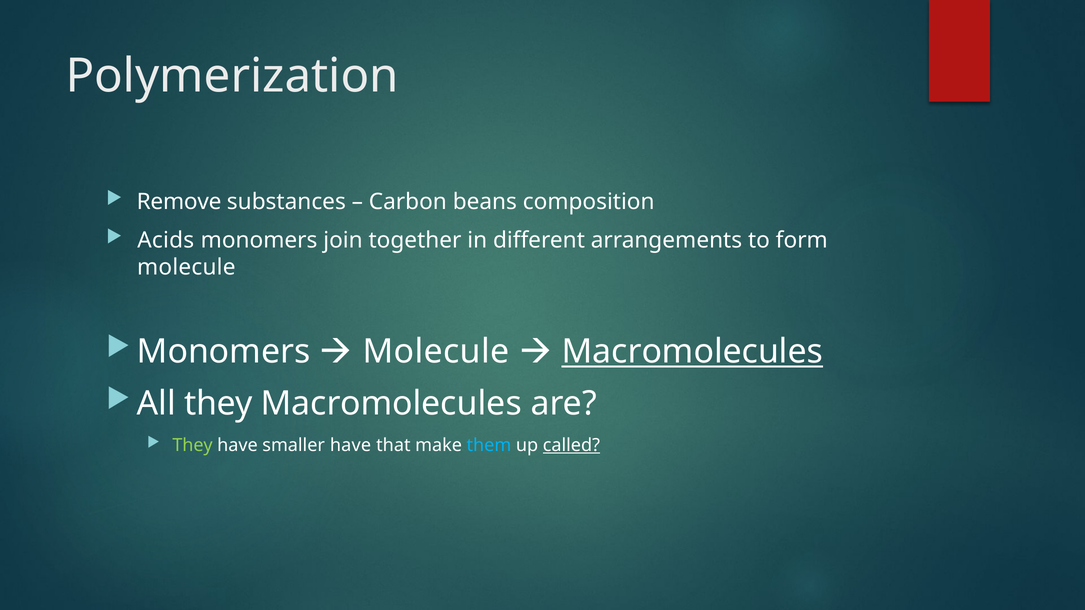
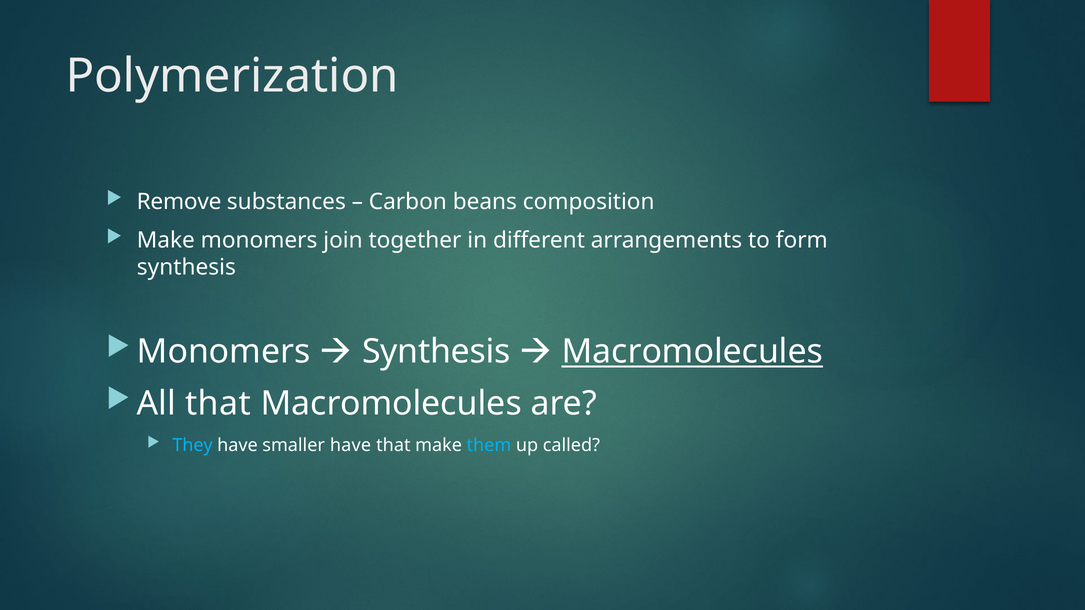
Acids: Acids -> Make (166, 240)
molecule: molecule -> synthesis (186, 268)
Molecule: Molecule -> Synthesis (436, 352)
All they: they -> that (218, 404)
They colour: light green -> light blue (193, 445)
called underline: present -> none (571, 445)
